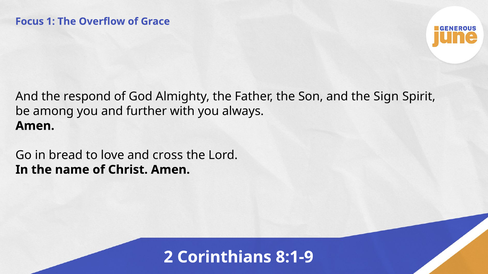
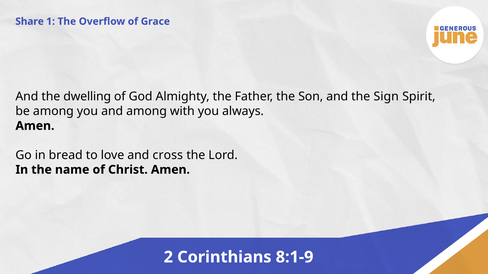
Focus: Focus -> Share (30, 21)
respond: respond -> dwelling (87, 97)
and further: further -> among (147, 111)
